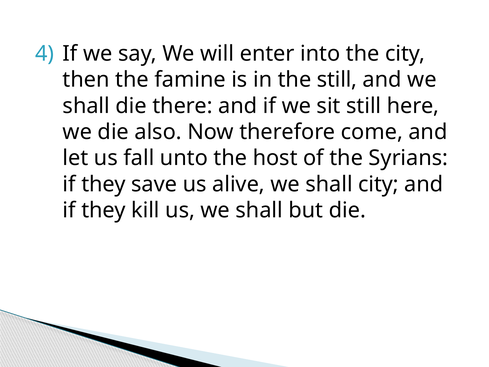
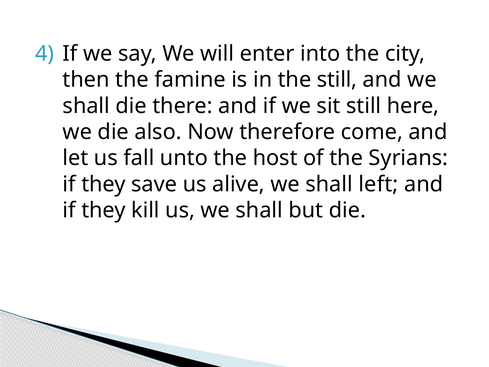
shall city: city -> left (378, 184)
